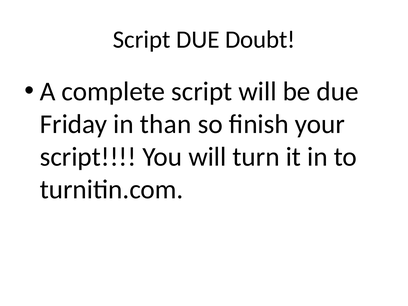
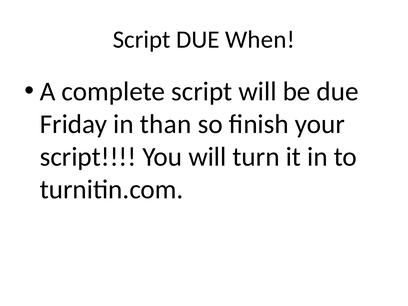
Doubt: Doubt -> When (260, 39)
